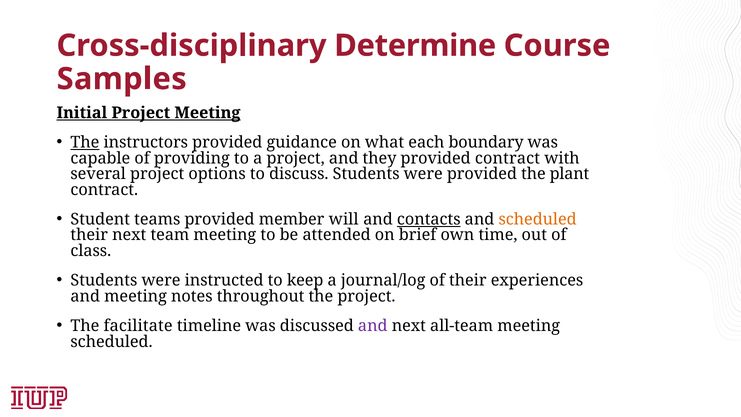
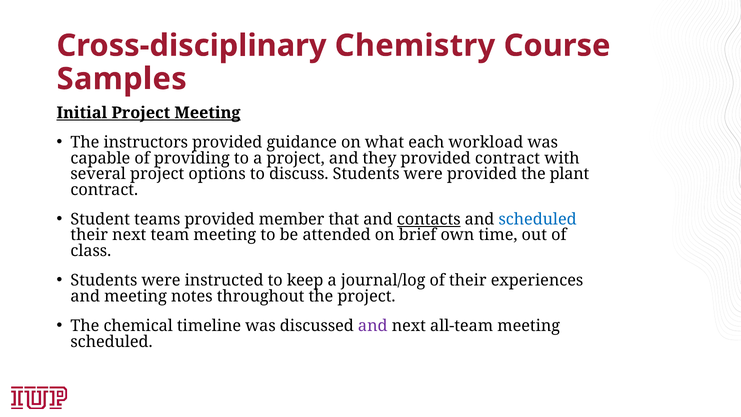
Determine: Determine -> Chemistry (415, 46)
The underline: present -> none (85, 142)
boundary: boundary -> workload (486, 142)
will: will -> that (344, 219)
scheduled colour: orange -> blue (538, 219)
facilitate: facilitate -> chemical (138, 326)
